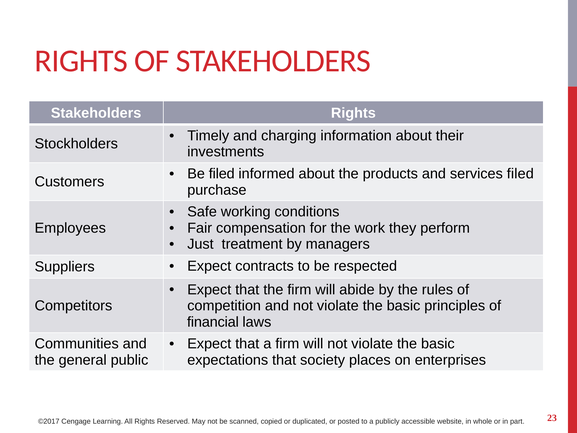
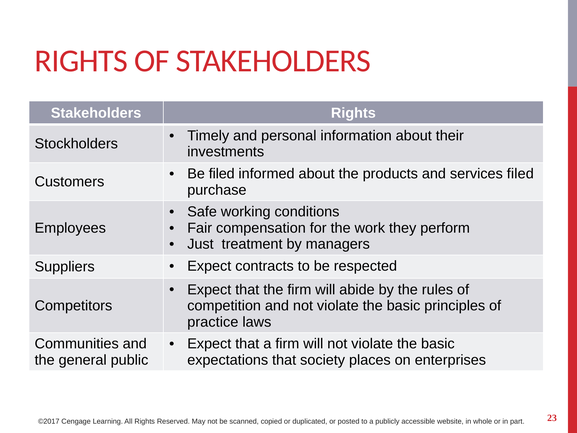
charging: charging -> personal (289, 136)
financial: financial -> practice (213, 322)
